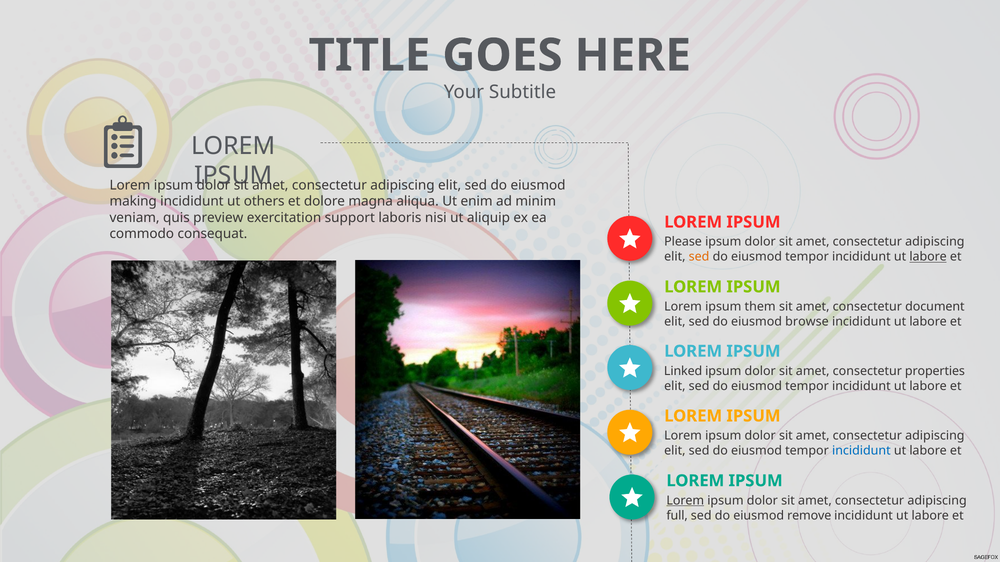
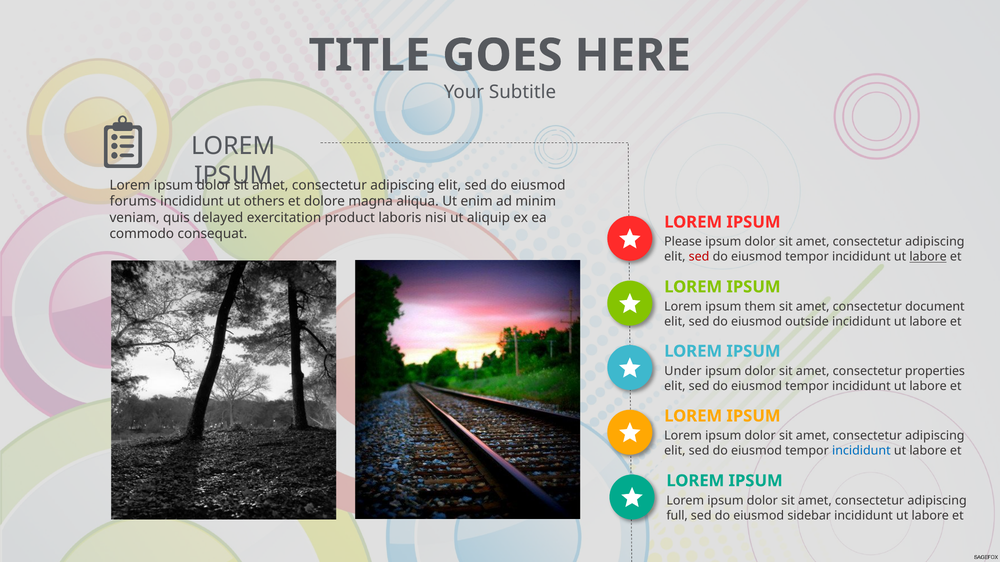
making: making -> forums (133, 201)
preview: preview -> delayed (218, 218)
support: support -> product (350, 218)
sed colour: orange -> red (699, 257)
browse: browse -> outside (807, 322)
Linked: Linked -> Under (683, 371)
Lorem underline: present -> none (685, 501)
remove: remove -> sidebar (809, 516)
